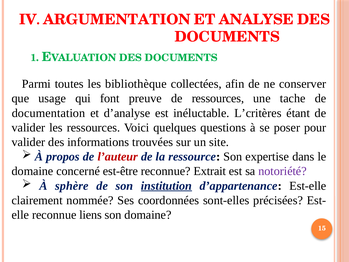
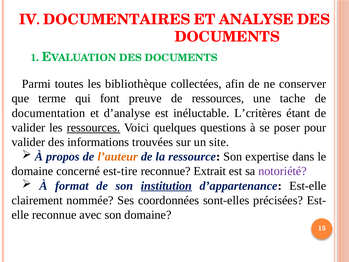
ARGUMENTATION: ARGUMENTATION -> DOCUMENTAIRES (117, 19)
usage: usage -> terme (52, 98)
ressources underline: none -> present (93, 127)
l’auteur colour: red -> orange (118, 157)
est-être: est-être -> est-tire (120, 171)
sphère: sphère -> format (72, 186)
liens: liens -> avec (91, 215)
